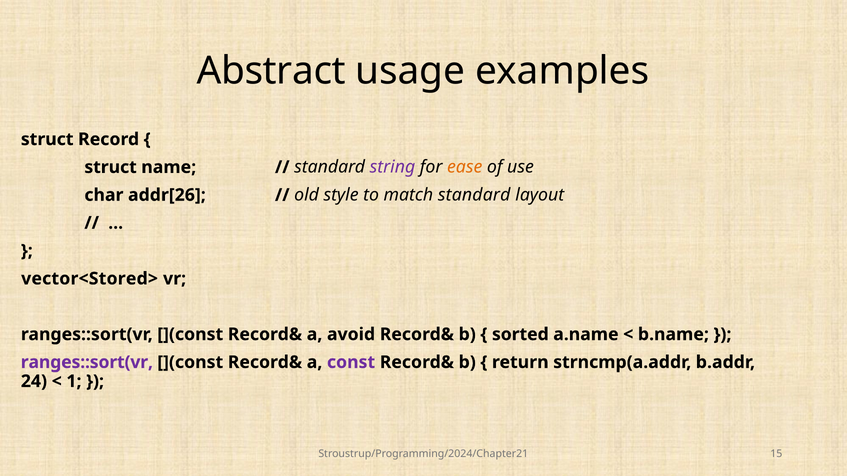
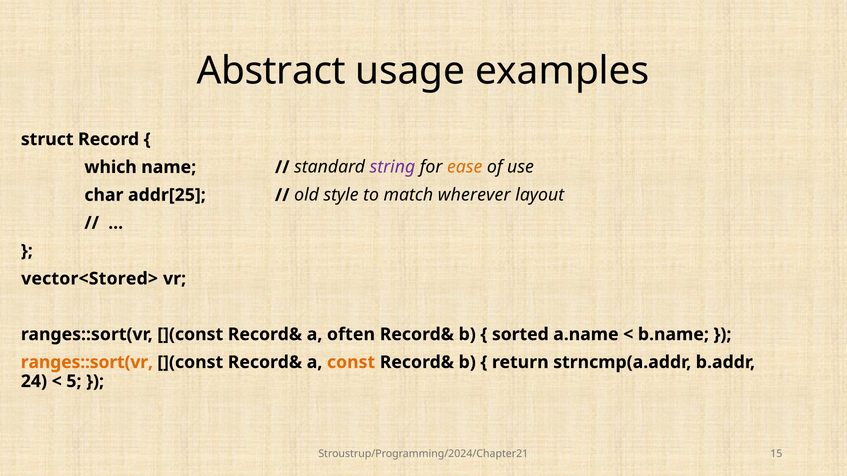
struct: struct -> which (111, 167)
addr[26: addr[26 -> addr[25 (167, 195)
match standard: standard -> wherever (474, 195)
avoid: avoid -> often (351, 335)
ranges::sort(vr colour: purple -> orange (87, 363)
const colour: purple -> orange (351, 363)
1: 1 -> 5 (74, 382)
